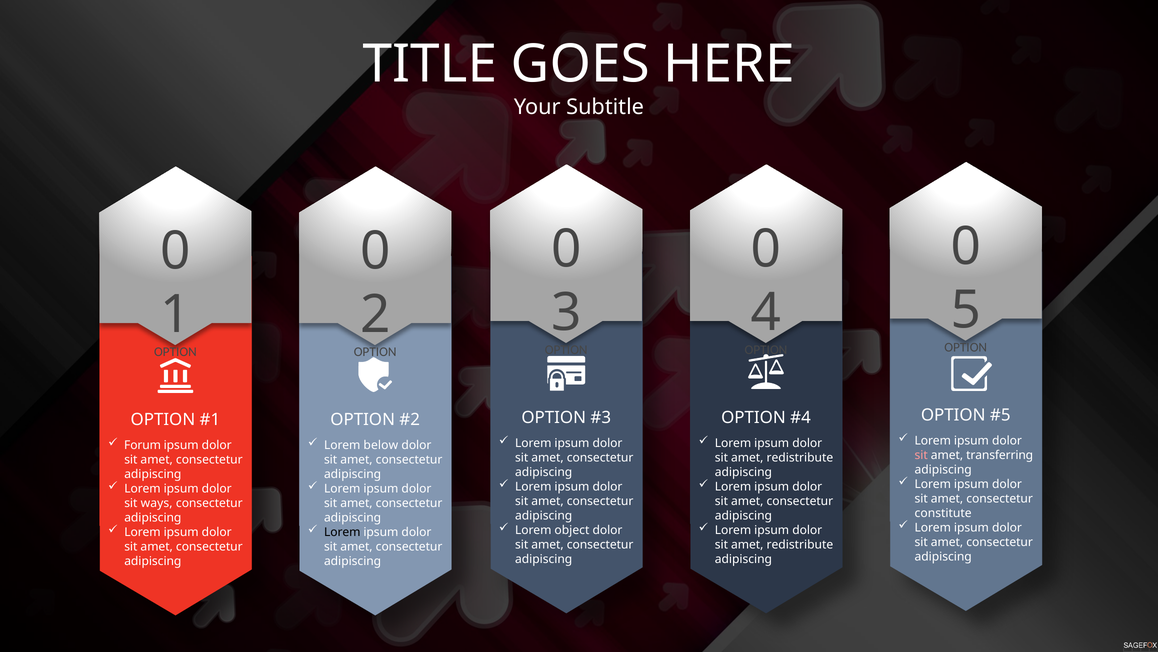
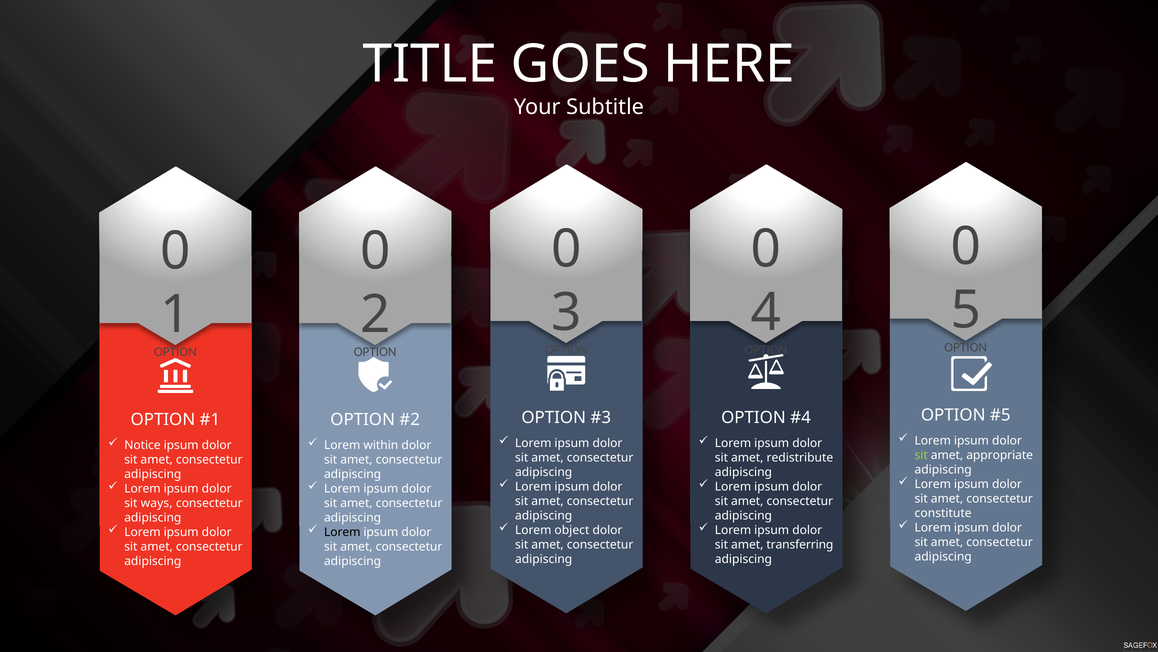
Forum: Forum -> Notice (142, 445)
below: below -> within (381, 445)
sit colour: pink -> light green (921, 455)
transferring: transferring -> appropriate (1000, 455)
redistribute: redistribute -> transferring (800, 544)
